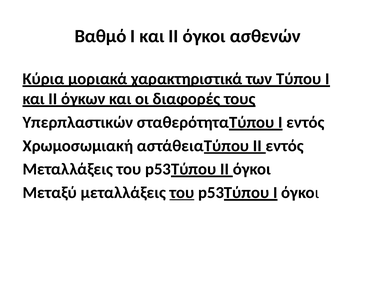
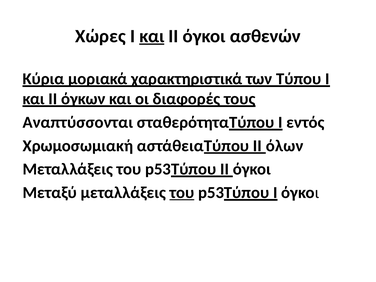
Βαθμό: Βαθμό -> Χώρες (100, 36)
και underline: none -> present (152, 36)
Υπερπλαστικών: Υπερπλαστικών -> Αναπτύσσονται (78, 122)
εντός: εντός -> όλων (285, 146)
